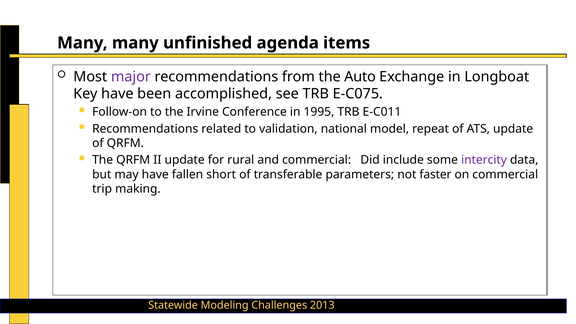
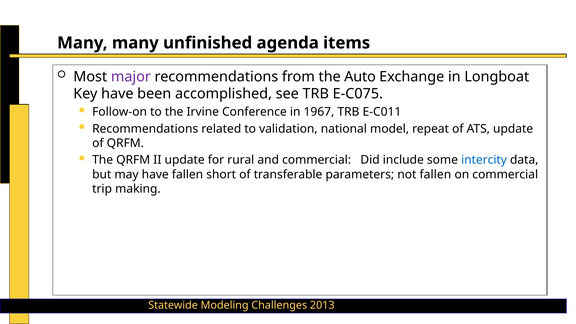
1995: 1995 -> 1967 (319, 112)
intercity colour: purple -> blue (484, 160)
not faster: faster -> fallen (435, 174)
